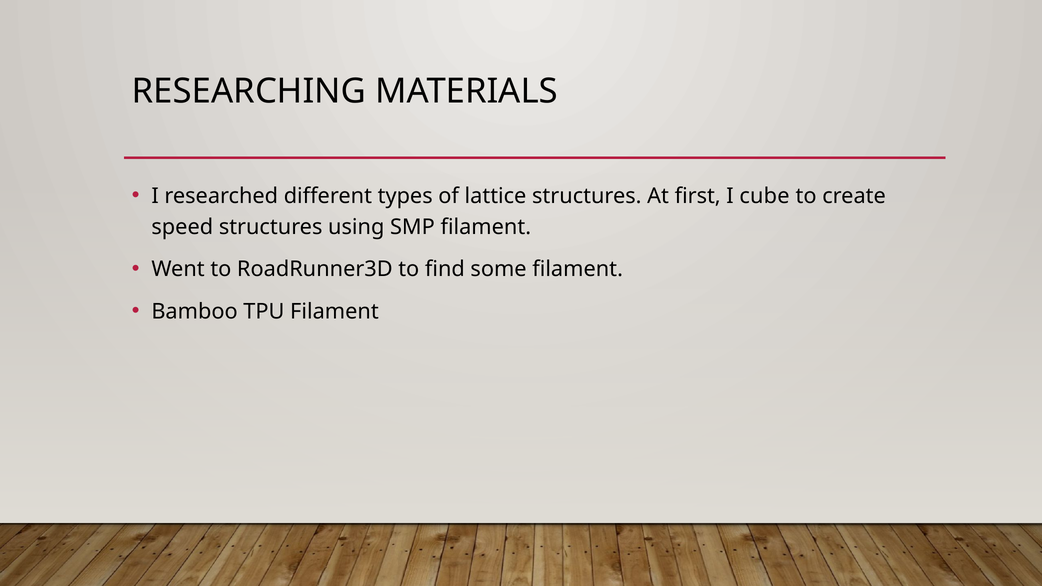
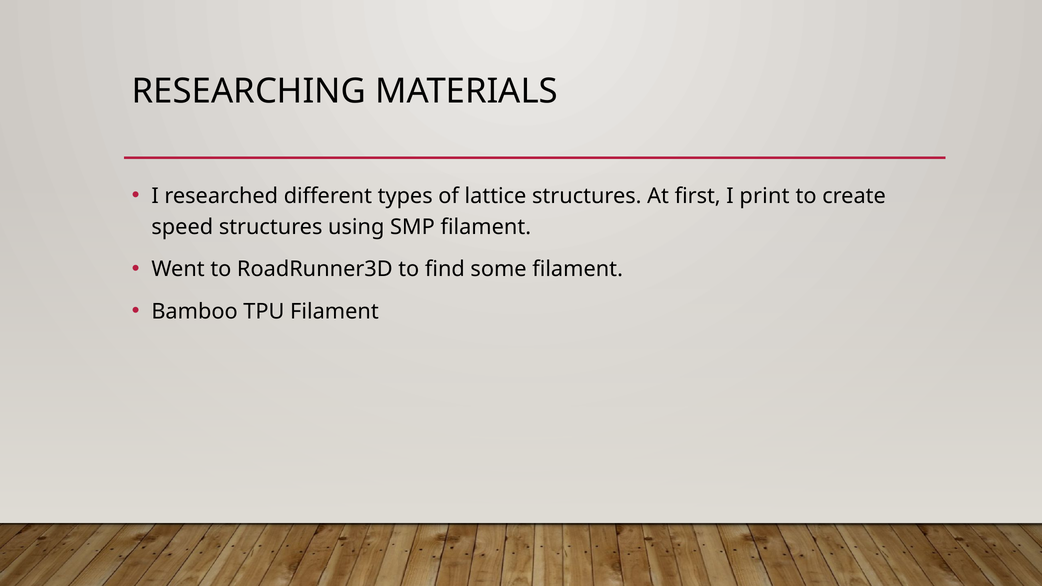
cube: cube -> print (764, 196)
